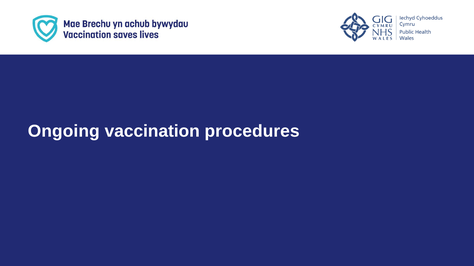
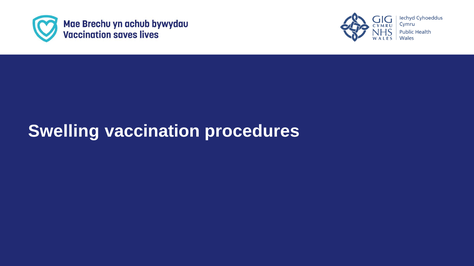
Ongoing: Ongoing -> Swelling (64, 132)
